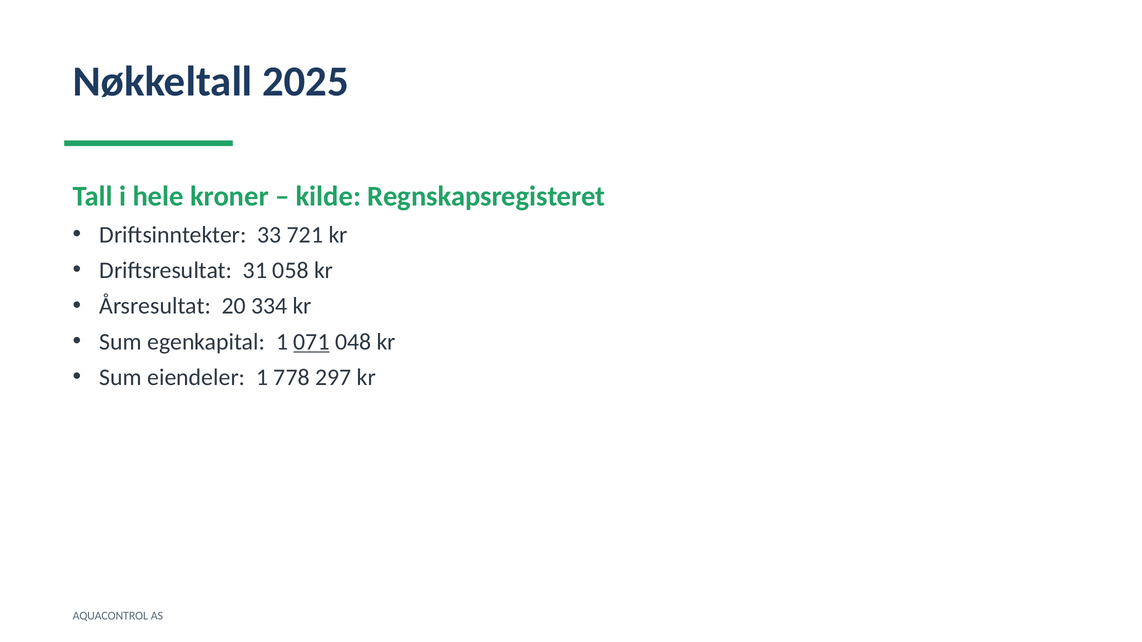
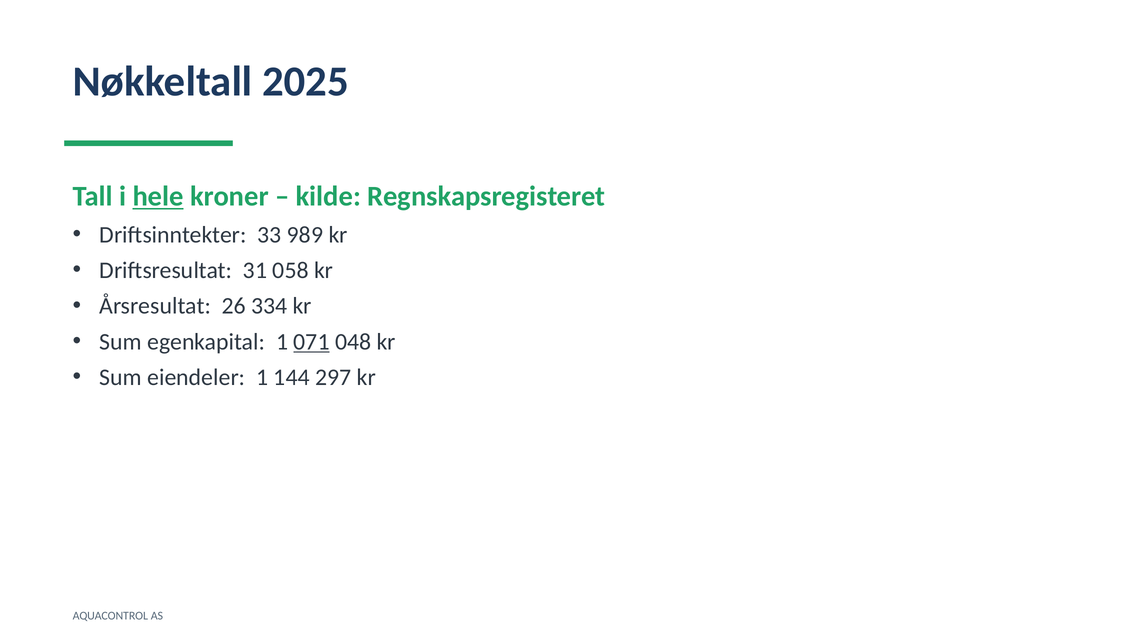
hele underline: none -> present (158, 197)
721: 721 -> 989 (305, 235)
20: 20 -> 26 (234, 306)
778: 778 -> 144 (292, 378)
